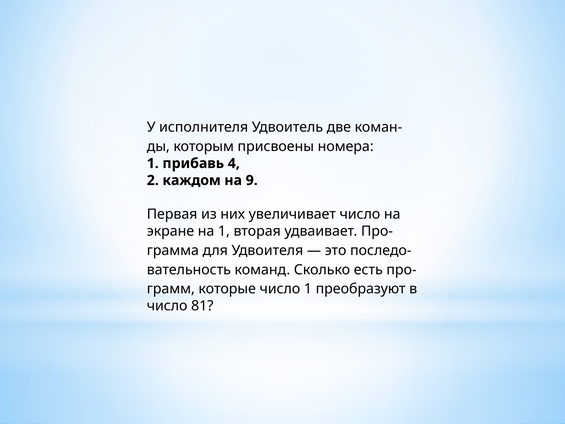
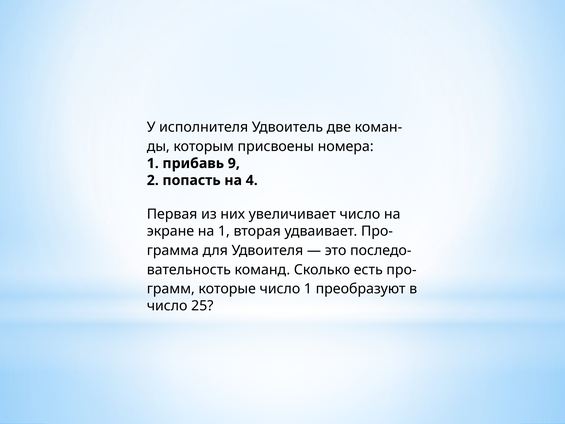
4: 4 -> 9 (234, 163)
каждом: каждом -> попасть (192, 180)
9: 9 -> 4 (252, 180)
81: 81 -> 25 (202, 306)
